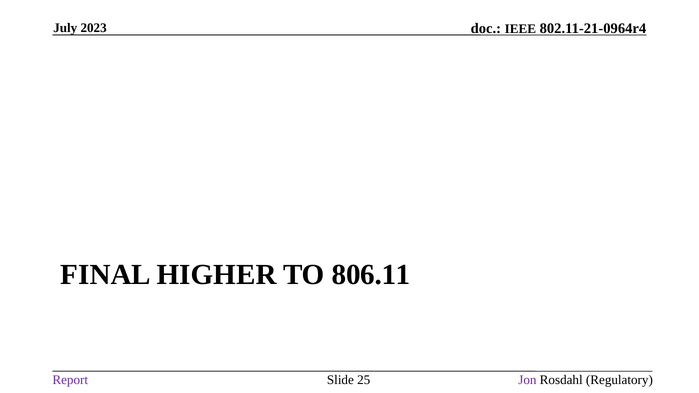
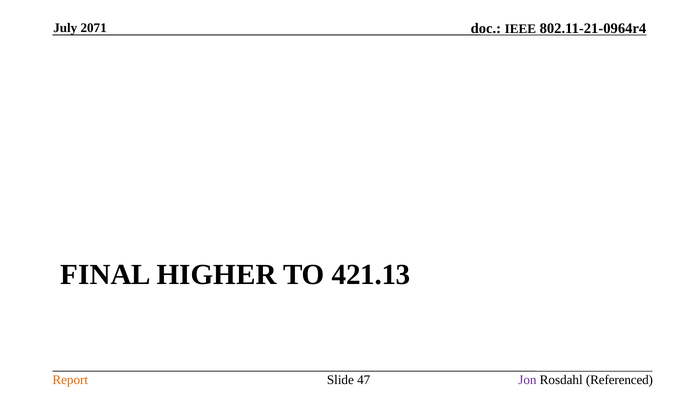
2023: 2023 -> 2071 (94, 28)
806.11: 806.11 -> 421.13 (371, 275)
Report colour: purple -> orange (70, 380)
25: 25 -> 47 (364, 380)
Regulatory: Regulatory -> Referenced (619, 380)
